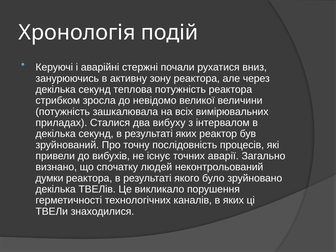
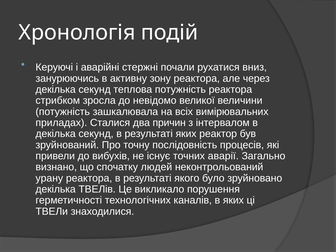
вибуху: вибуху -> причин (169, 123)
думки: думки -> урану (49, 178)
